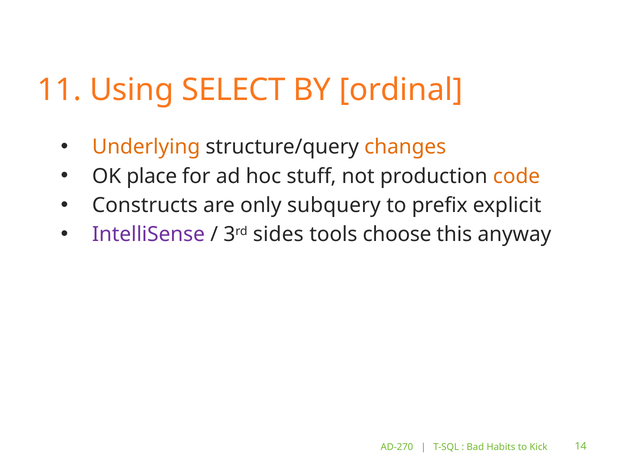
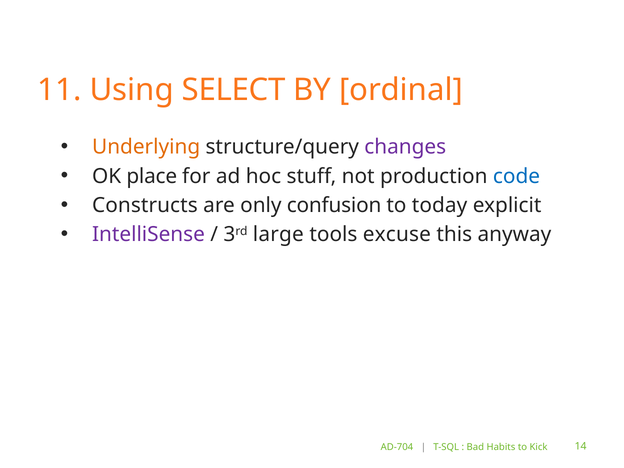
changes colour: orange -> purple (405, 147)
code colour: orange -> blue (516, 176)
subquery: subquery -> confusion (334, 205)
prefix: prefix -> today (440, 205)
sides: sides -> large (278, 234)
choose: choose -> excuse (397, 234)
AD-270: AD-270 -> AD-704 (397, 447)
